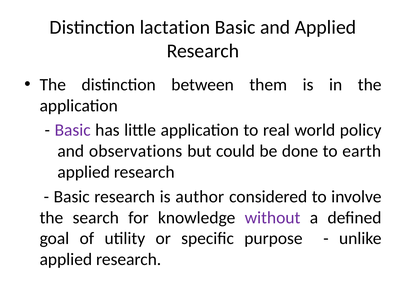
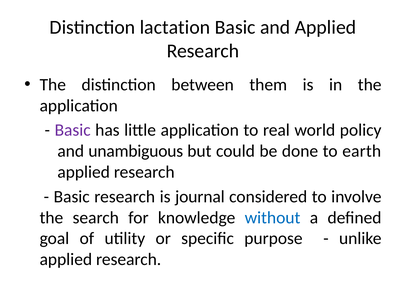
observations: observations -> unambiguous (136, 151)
author: author -> journal (200, 197)
without colour: purple -> blue (273, 218)
